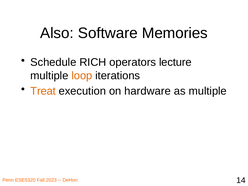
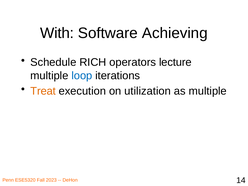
Also: Also -> With (57, 33)
Memories: Memories -> Achieving (175, 33)
loop colour: orange -> blue (82, 76)
hardware: hardware -> utilization (148, 91)
